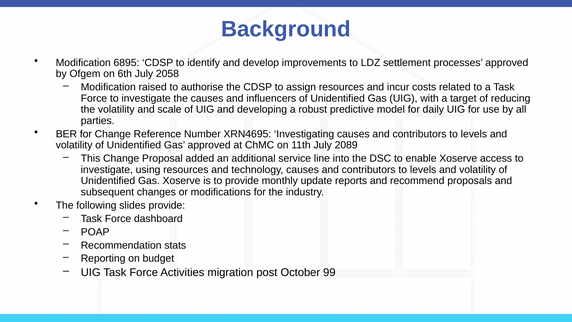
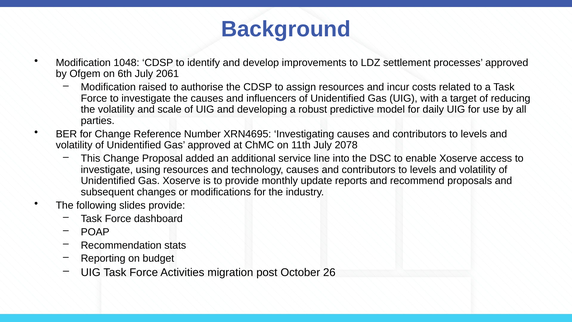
6895: 6895 -> 1048 (126, 63)
2058: 2058 -> 2061 (167, 74)
2089: 2089 -> 2078 (346, 145)
99: 99 -> 26 (329, 272)
